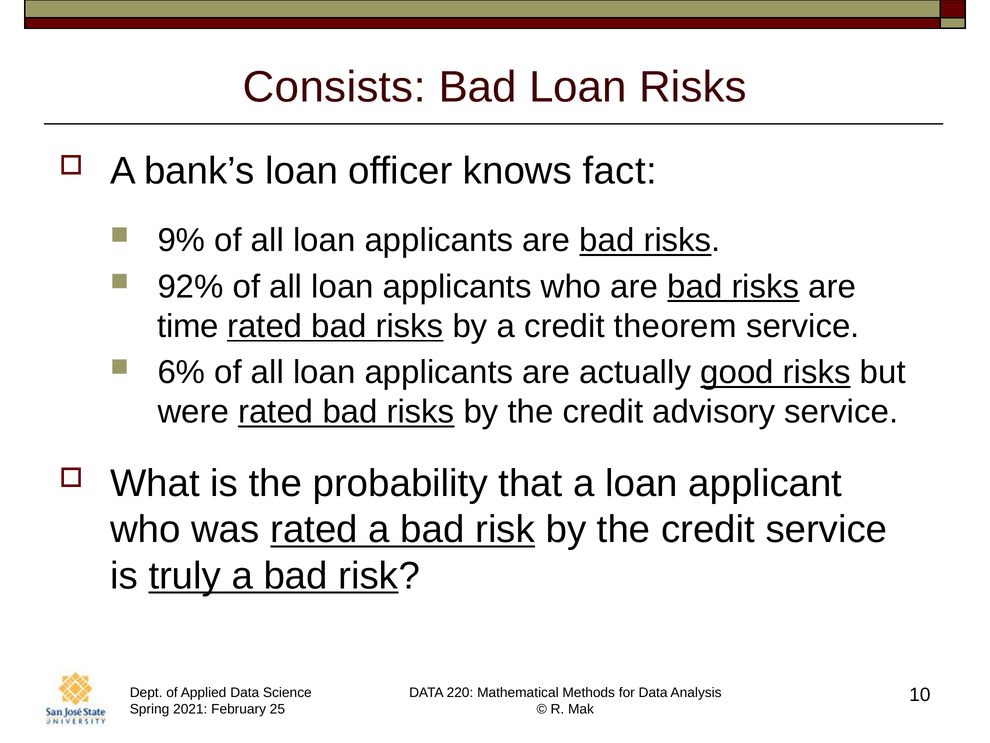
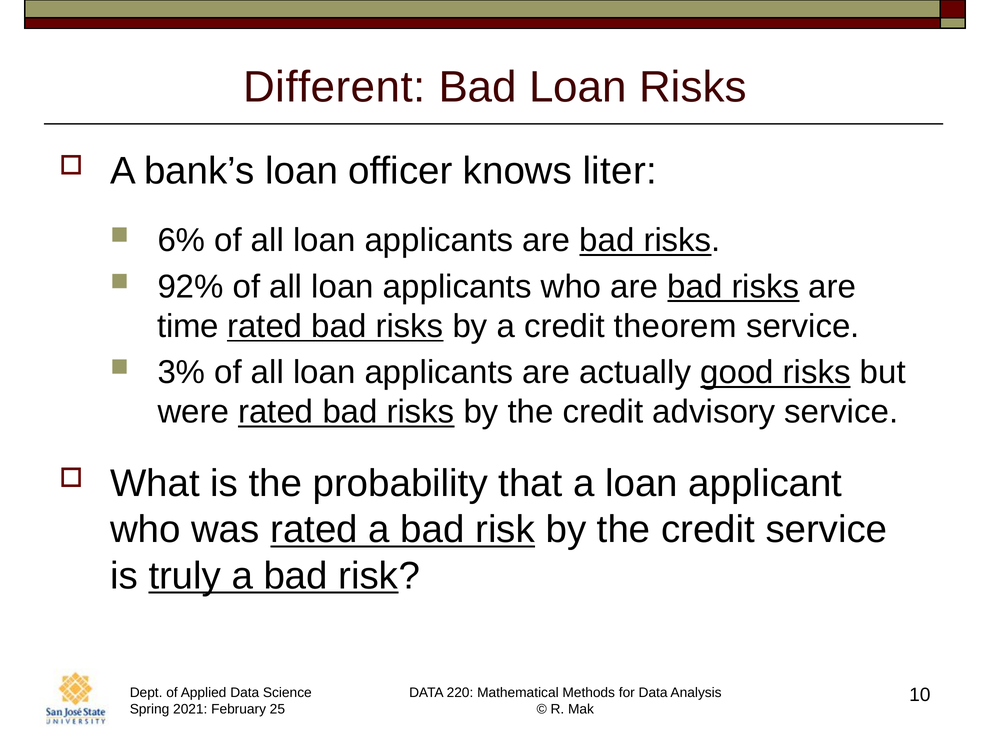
Consists: Consists -> Different (334, 87)
fact: fact -> liter (620, 171)
9%: 9% -> 6% (181, 240)
6%: 6% -> 3% (181, 372)
